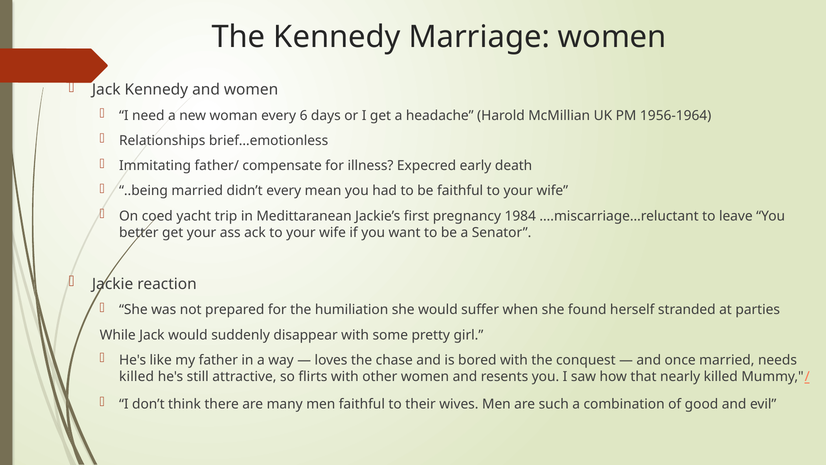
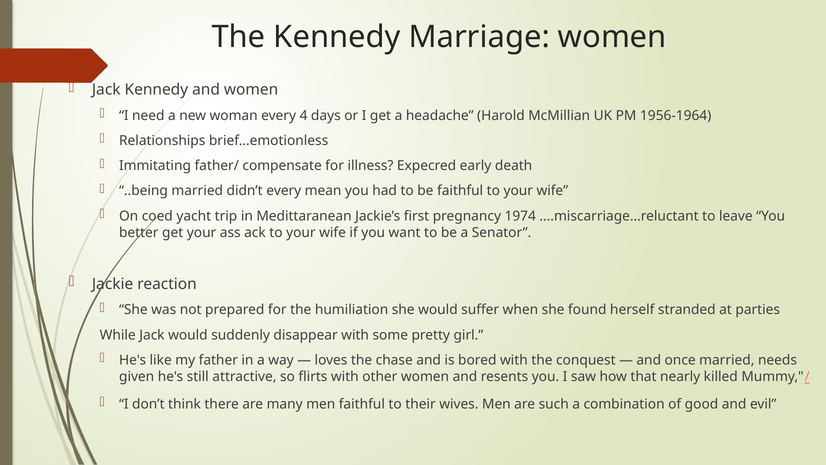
6: 6 -> 4 (304, 115)
1984: 1984 -> 1974 (520, 216)
killed: killed -> given (137, 376)
